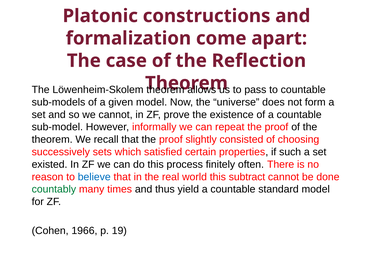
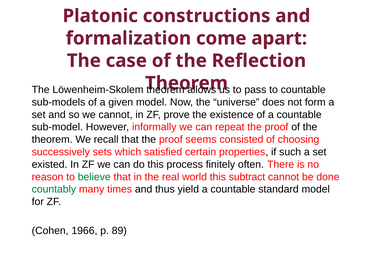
slightly: slightly -> seems (201, 139)
believe colour: blue -> green (94, 177)
19: 19 -> 89 (119, 231)
